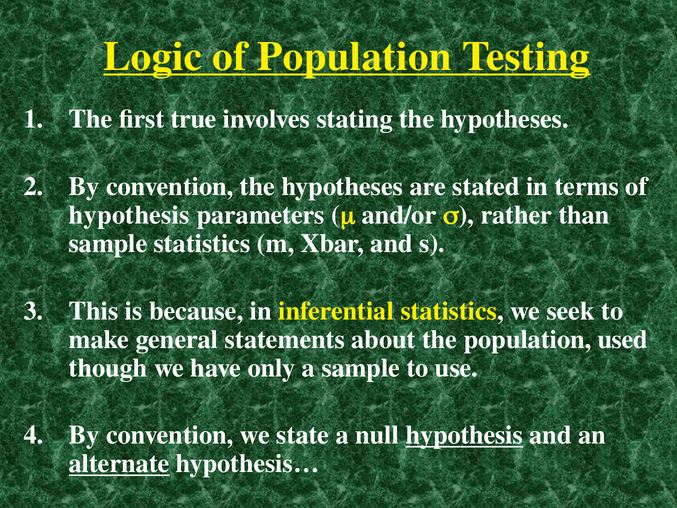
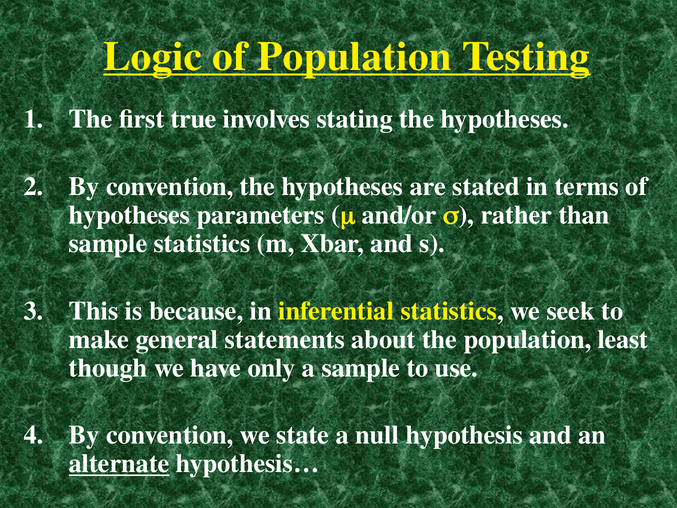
hypothesis: hypothesis -> hypotheses (129, 215)
used: used -> least (623, 339)
hypothesis underline: present -> none (464, 435)
